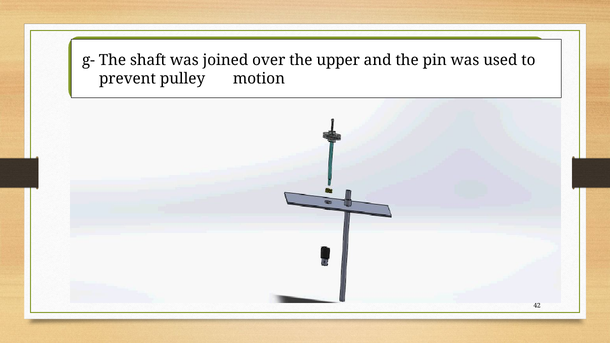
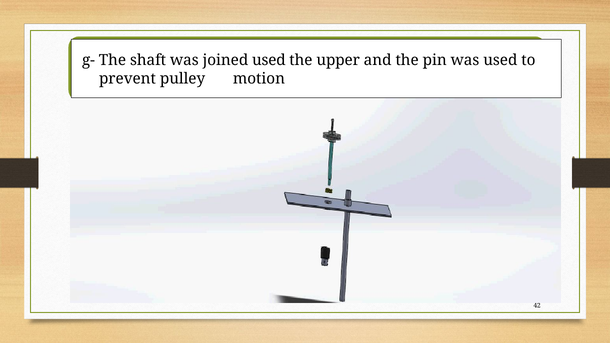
joined over: over -> used (269, 60)
